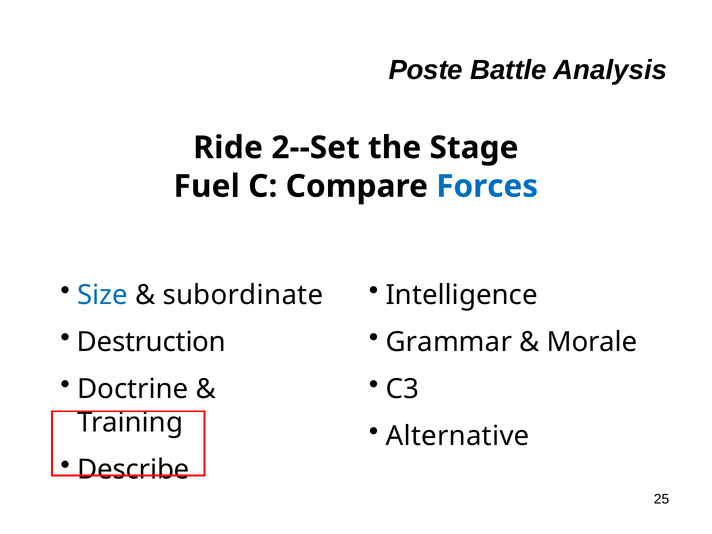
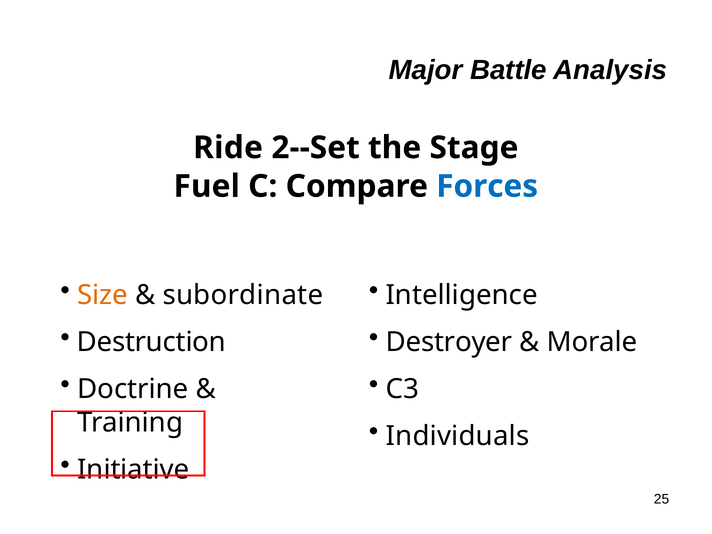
Poste: Poste -> Major (426, 70)
Size colour: blue -> orange (103, 295)
Grammar: Grammar -> Destroyer (449, 342)
Alternative: Alternative -> Individuals (458, 436)
Describe: Describe -> Initiative (133, 469)
